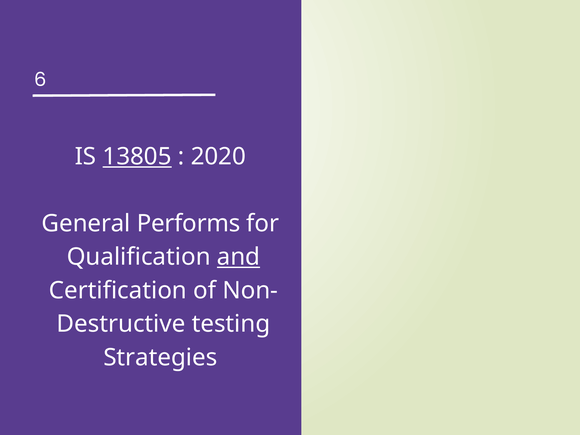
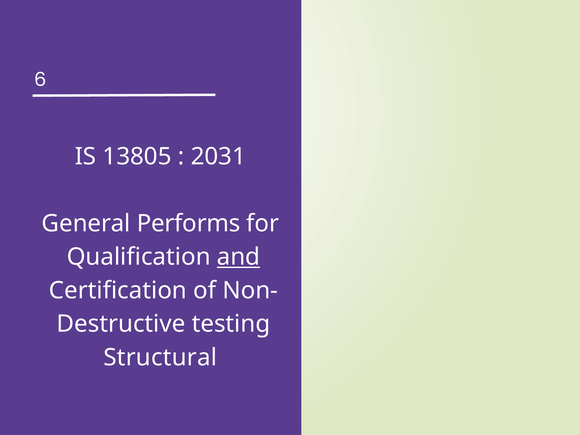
13805 underline: present -> none (137, 157)
2020: 2020 -> 2031 (218, 157)
Strategies: Strategies -> Structural (160, 357)
